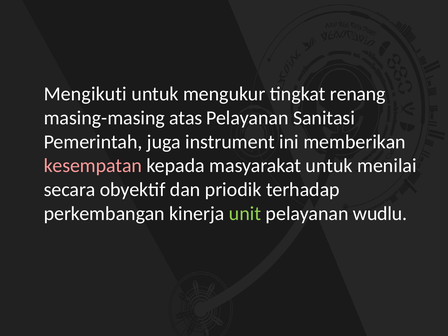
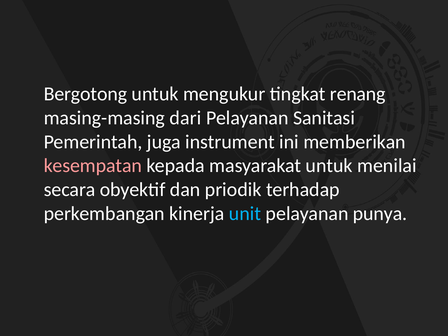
Mengikuti: Mengikuti -> Bergotong (85, 94)
atas: atas -> dari (185, 118)
unit colour: light green -> light blue (245, 213)
wudlu: wudlu -> punya (380, 213)
